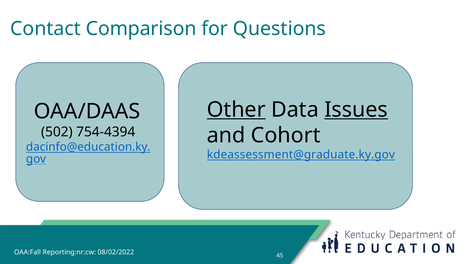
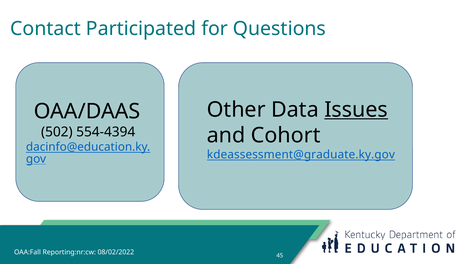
Comparison: Comparison -> Participated (141, 29)
Other underline: present -> none (236, 110)
754-4394: 754-4394 -> 554-4394 (106, 132)
